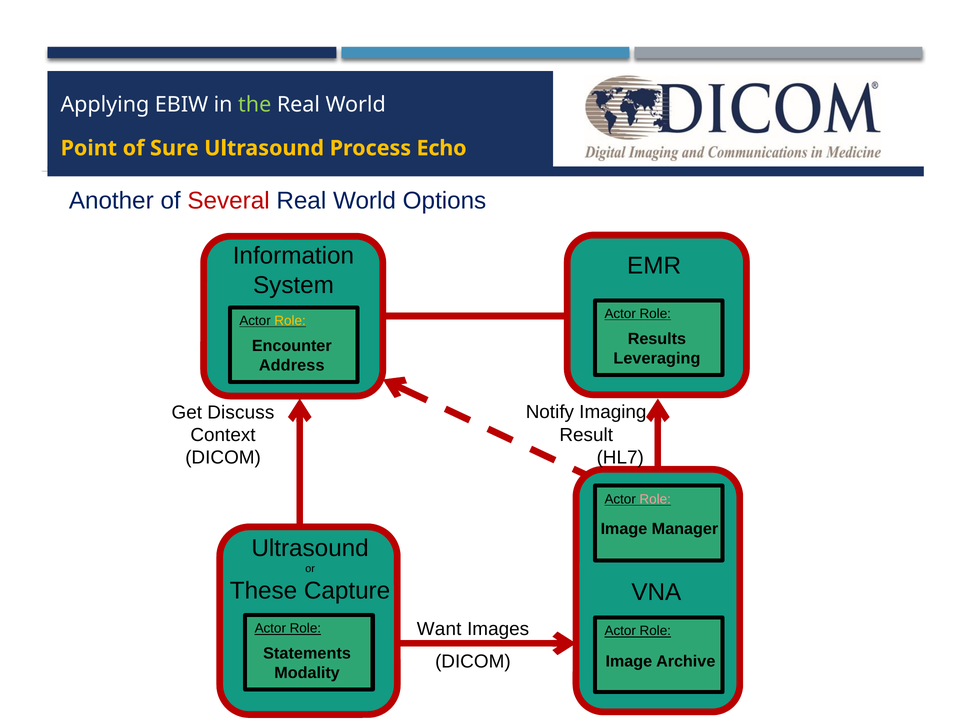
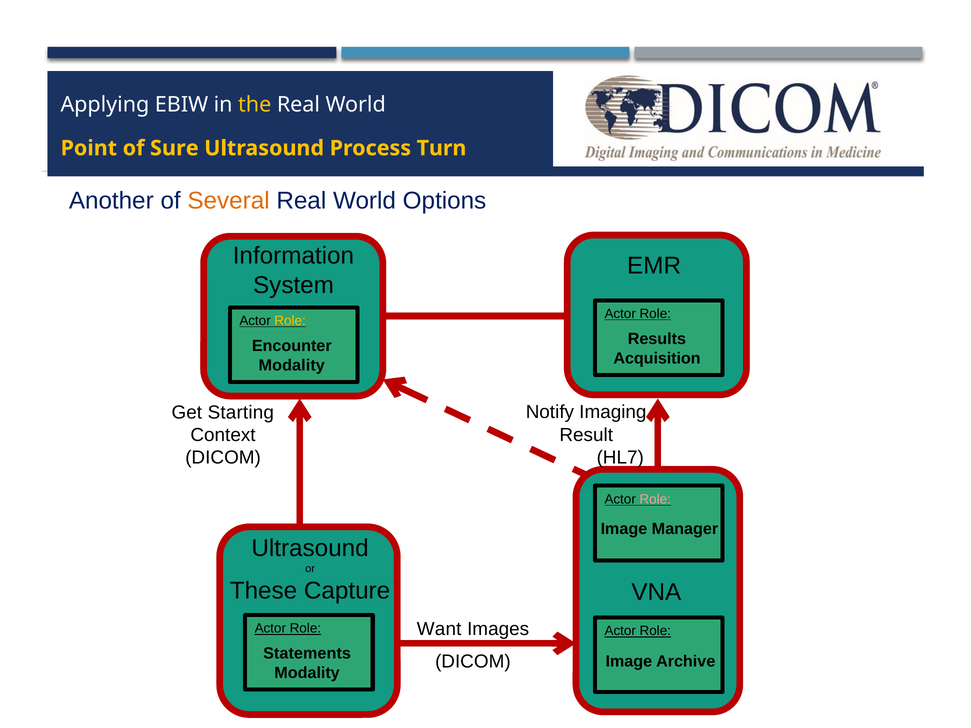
the colour: light green -> yellow (255, 105)
Echo: Echo -> Turn (441, 148)
Several colour: red -> orange (229, 201)
Leveraging: Leveraging -> Acquisition (657, 359)
Address: Address -> Modality (292, 366)
Discuss: Discuss -> Starting (241, 413)
